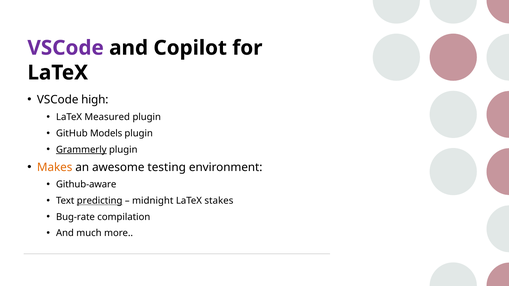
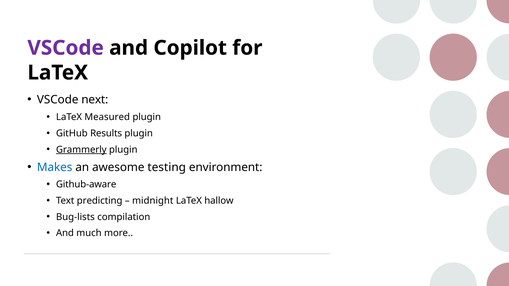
high: high -> next (95, 100)
Models: Models -> Results (106, 133)
Makes colour: orange -> blue (55, 167)
predicting underline: present -> none (100, 201)
stakes: stakes -> hallow (219, 201)
Bug-rate: Bug-rate -> Bug-lists (75, 217)
